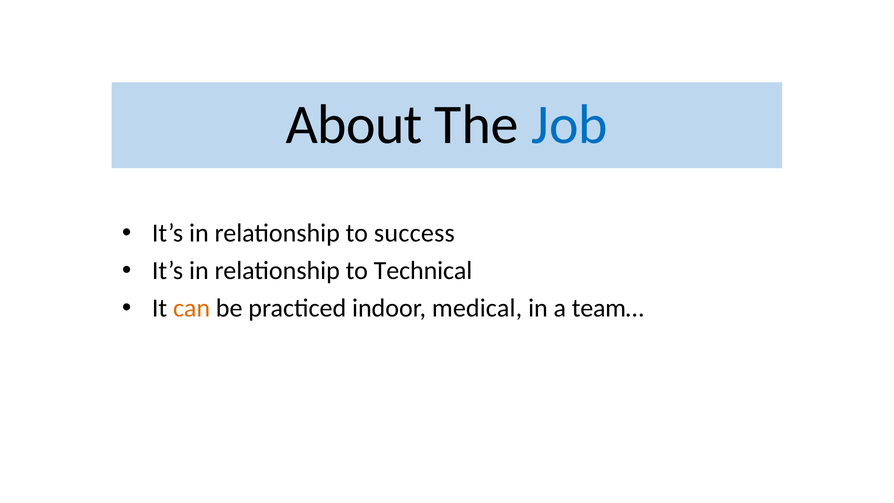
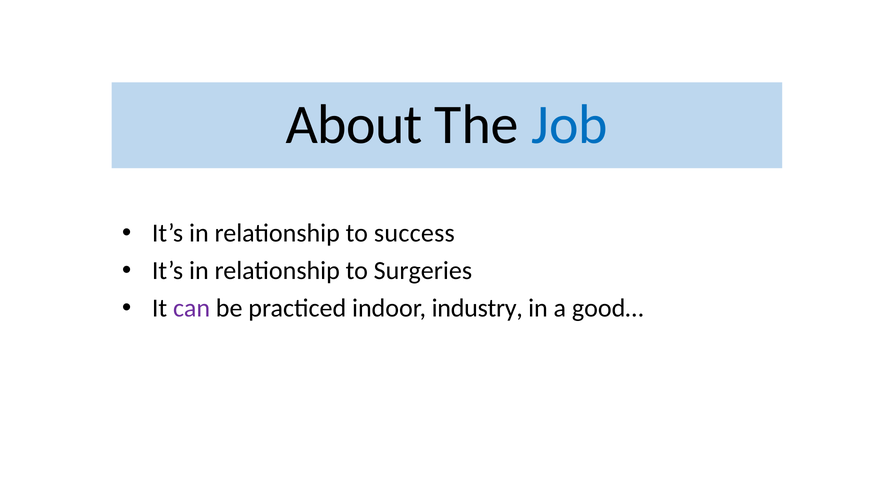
Technical: Technical -> Surgeries (423, 271)
can colour: orange -> purple (192, 308)
medical: medical -> industry (477, 308)
team…: team… -> good… (608, 308)
